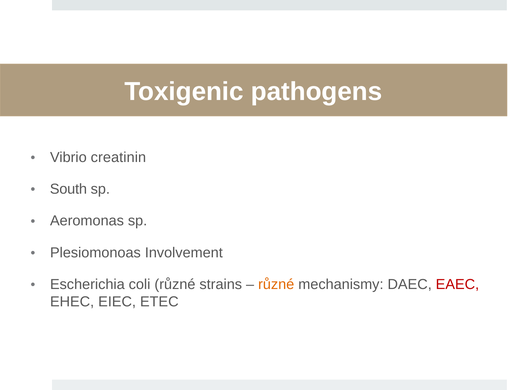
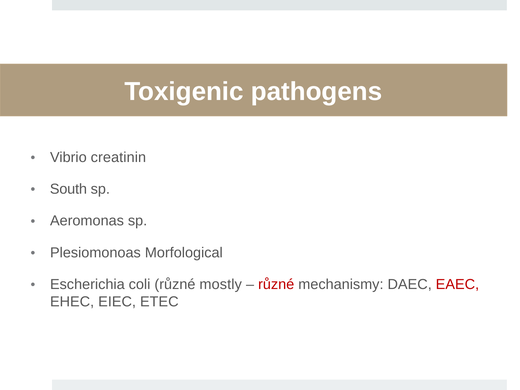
Involvement: Involvement -> Morfological (184, 253)
strains: strains -> mostly (221, 284)
různé colour: orange -> red (276, 284)
